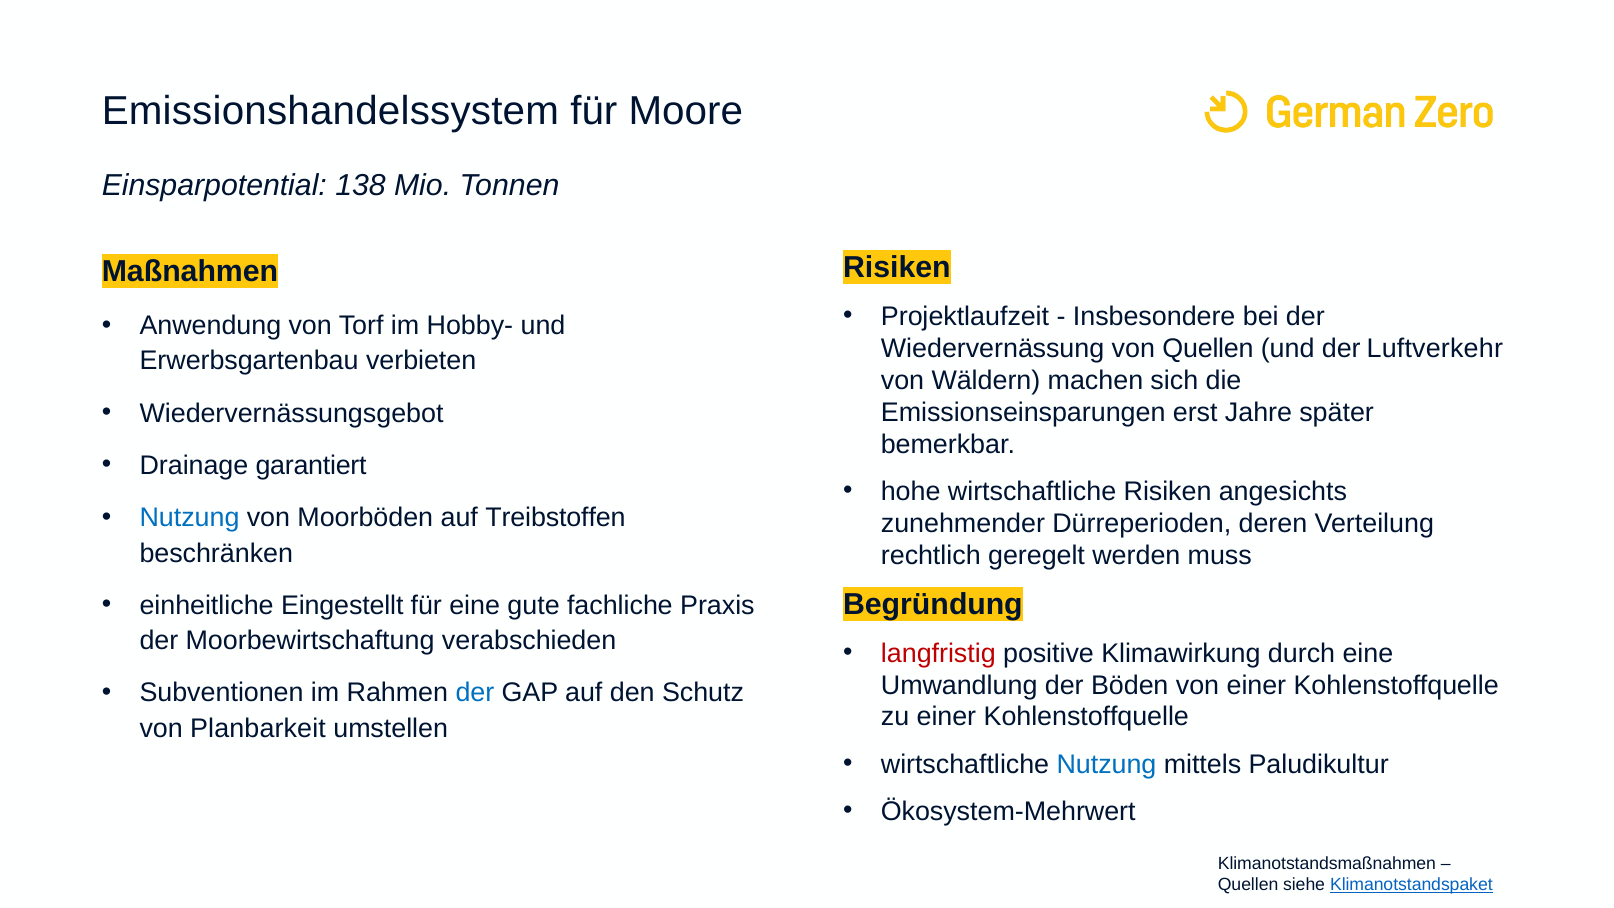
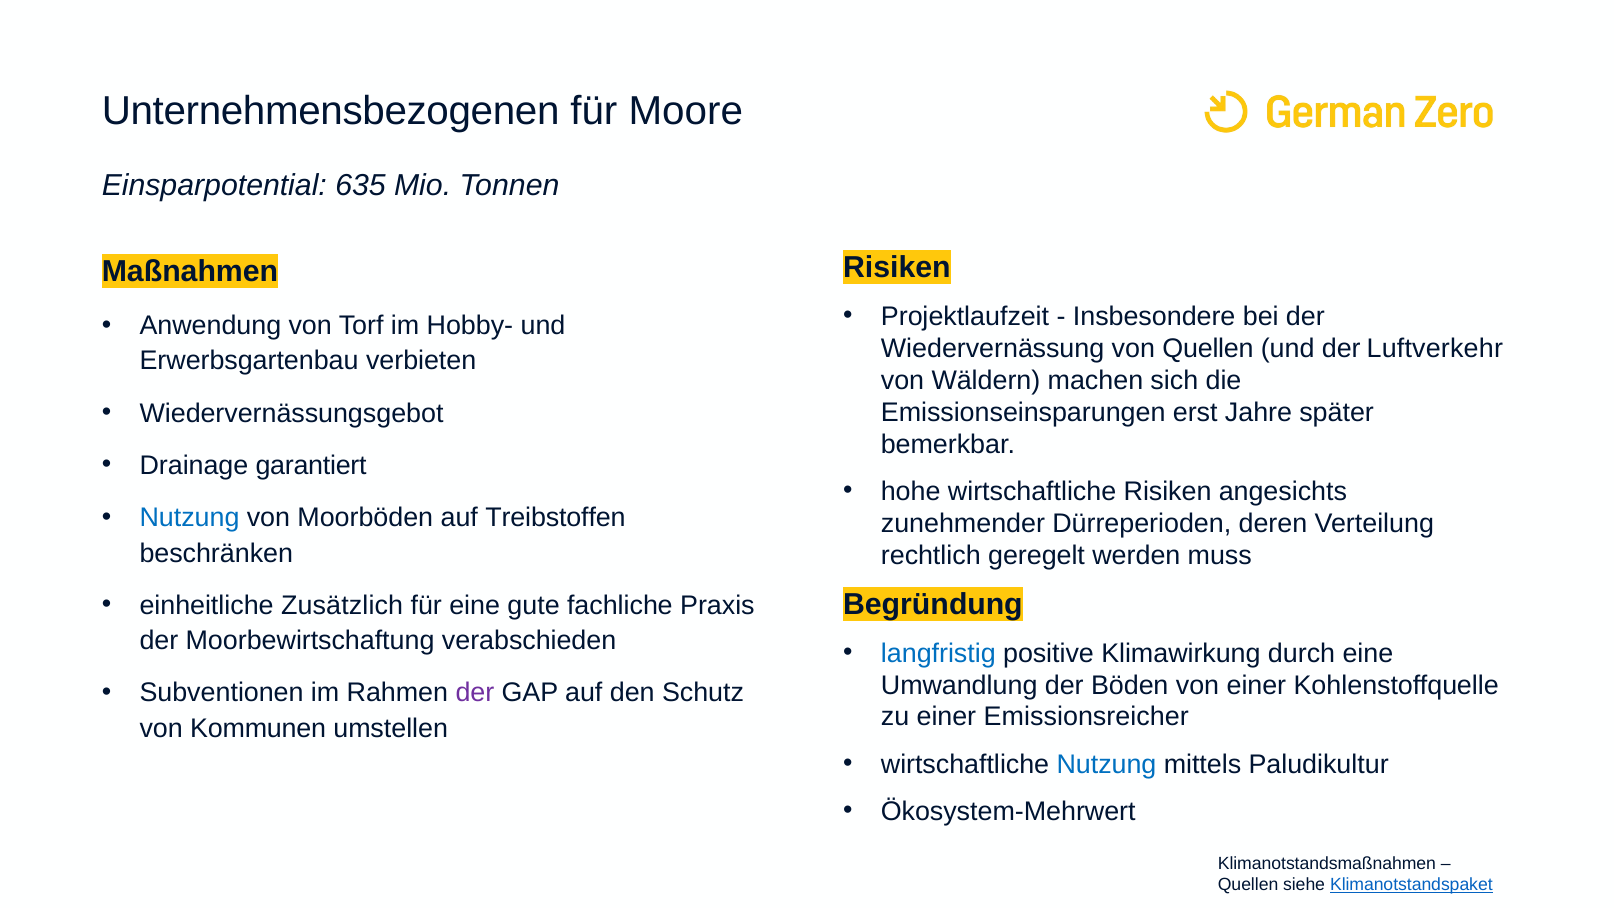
Emissionshandelssystem: Emissionshandelssystem -> Unternehmensbezogenen (331, 111)
138: 138 -> 635 (360, 186)
Eingestellt: Eingestellt -> Zusätzlich (342, 605)
langfristig colour: red -> blue (938, 653)
der colour: blue -> purple (475, 693)
zu einer Kohlenstoffquelle: Kohlenstoffquelle -> Emissionsreicher (1086, 717)
Planbarkeit: Planbarkeit -> Kommunen (258, 728)
